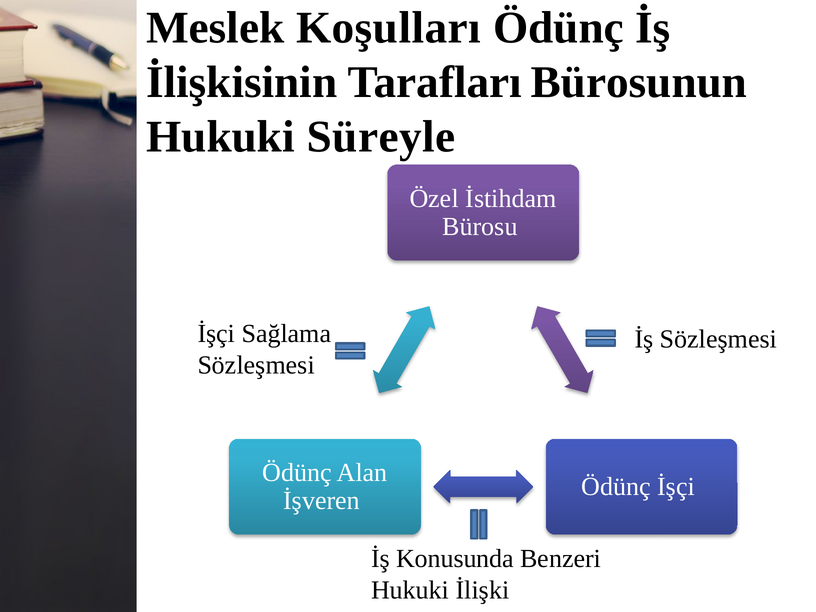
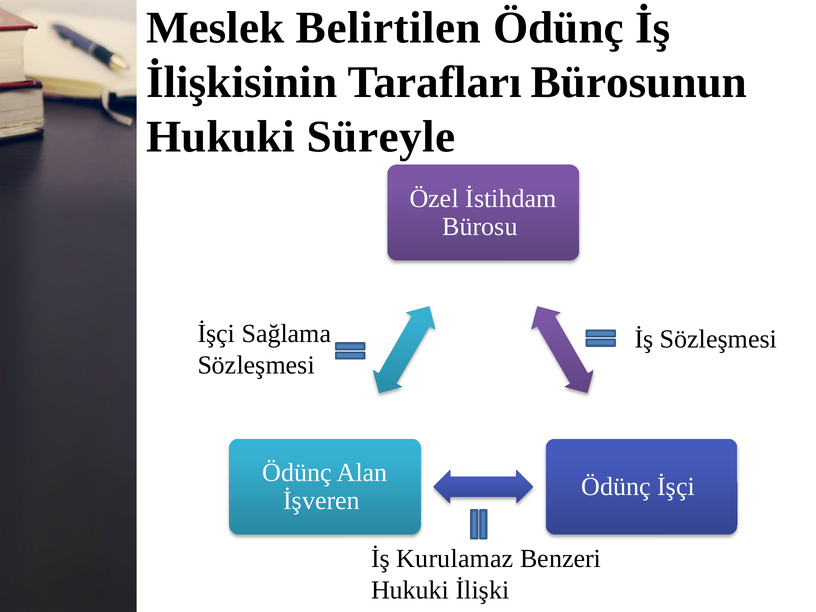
Koşulları: Koşulları -> Belirtilen (388, 28)
Konusunda: Konusunda -> Kurulamaz (455, 559)
